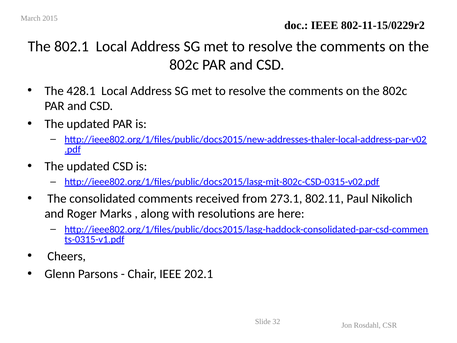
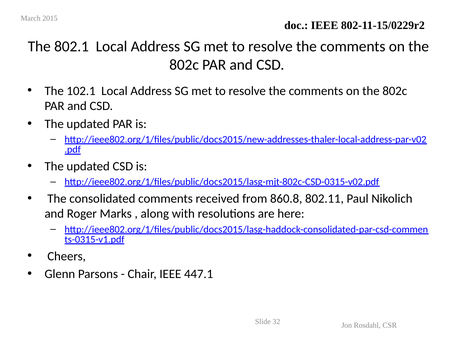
428.1: 428.1 -> 102.1 (81, 91)
273.1: 273.1 -> 860.8 (286, 198)
202.1: 202.1 -> 447.1 (199, 274)
